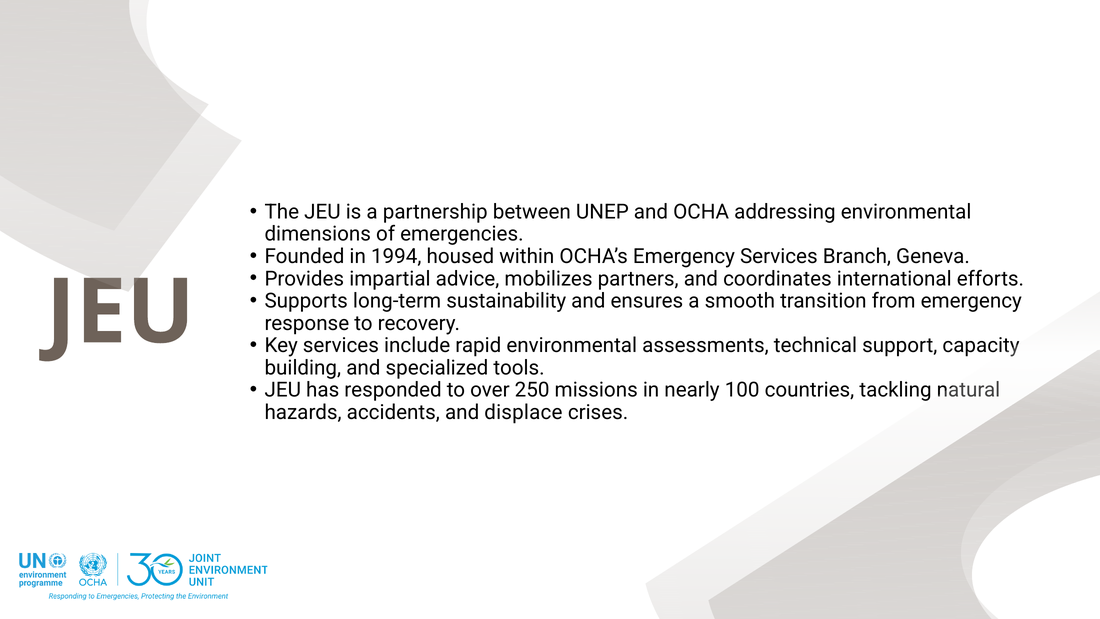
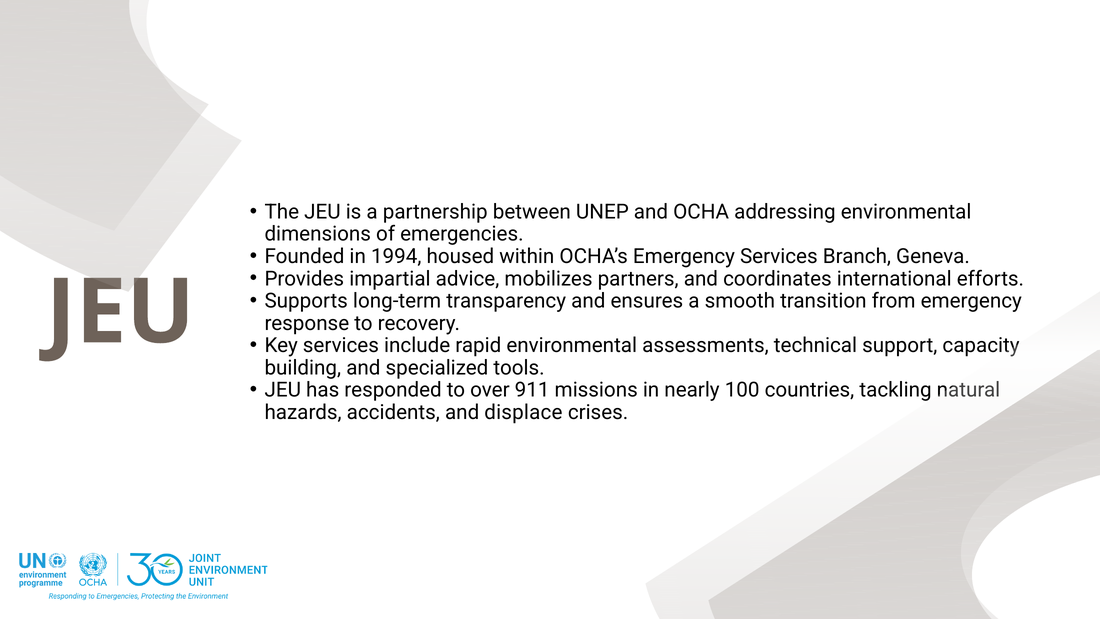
sustainability: sustainability -> transparency (506, 301)
250: 250 -> 911 (532, 390)
